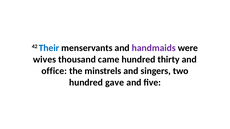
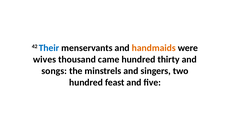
handmaids colour: purple -> orange (154, 48)
office: office -> songs (54, 71)
gave: gave -> feast (115, 83)
